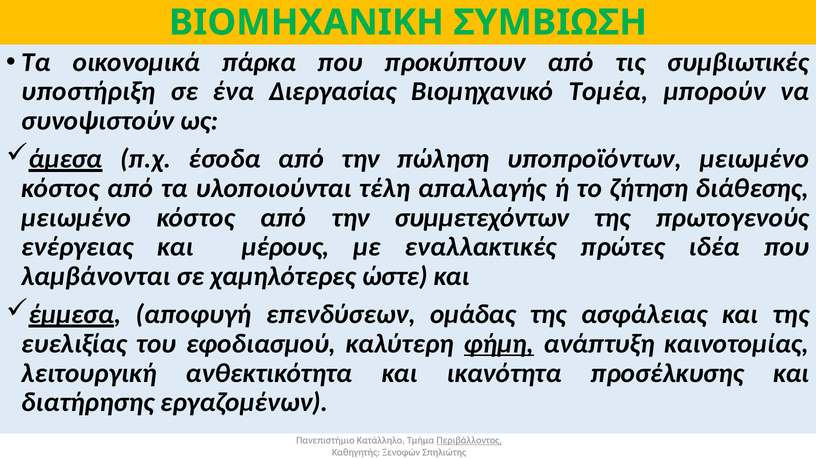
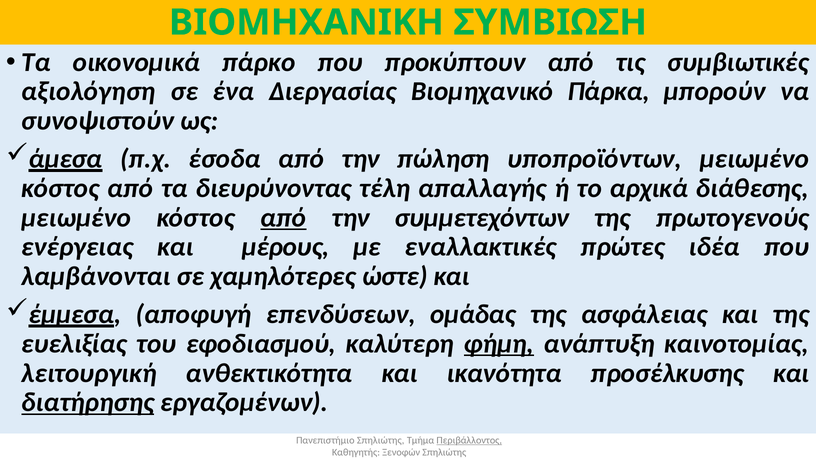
πάρκα: πάρκα -> πάρκο (259, 62)
υποστήριξη: υποστήριξη -> αξιολόγηση (88, 91)
Τομέα: Τομέα -> Πάρκα (609, 91)
υλοποιούνται: υλοποιούνται -> διευρύνοντας (274, 188)
ζήτηση: ζήτηση -> αρχικά (649, 188)
από underline: none -> present (283, 218)
διατήρησης underline: none -> present (88, 402)
Πανεπιστήμιο Κατάλληλο: Κατάλληλο -> Σπηλιώτης (381, 440)
